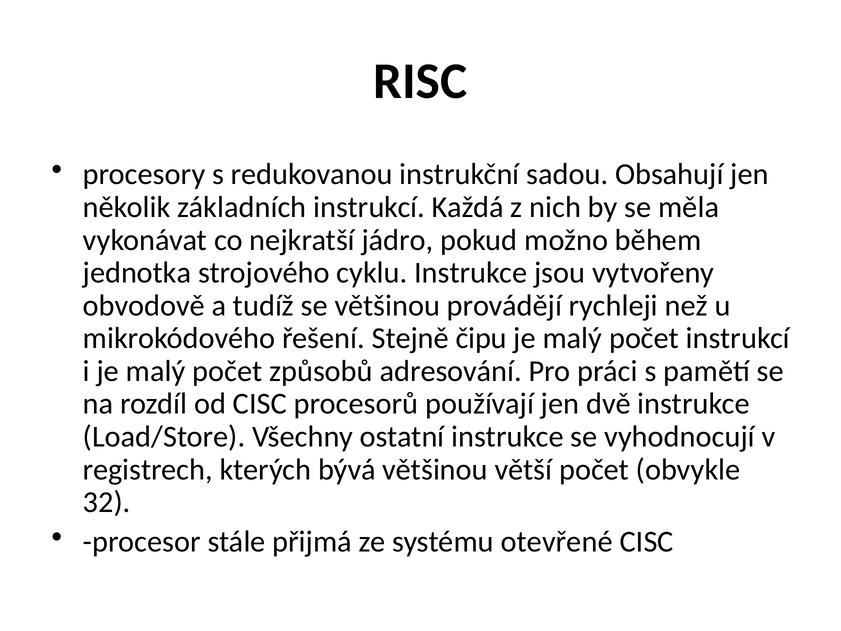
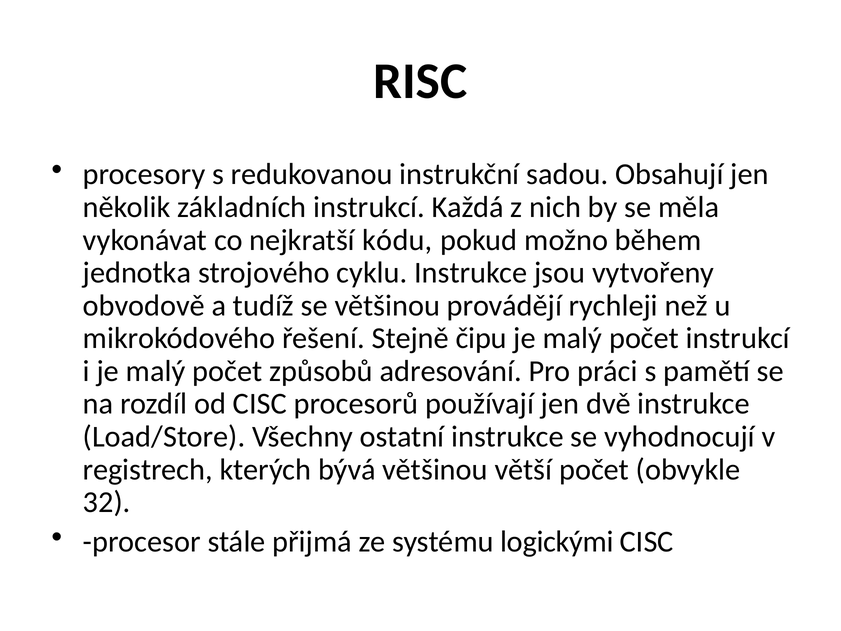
jádro: jádro -> kódu (397, 240)
otevřené: otevřené -> logickými (557, 542)
